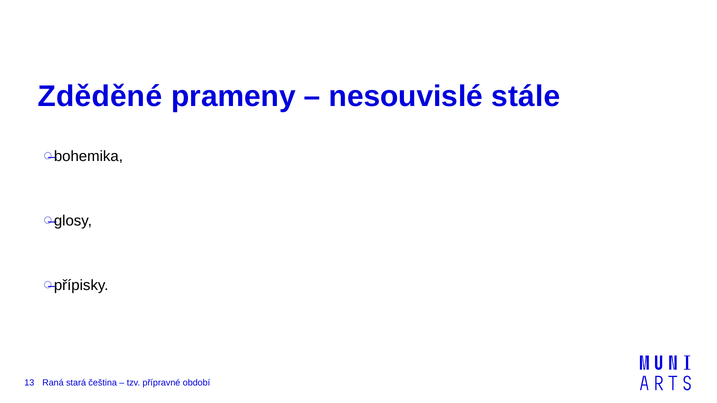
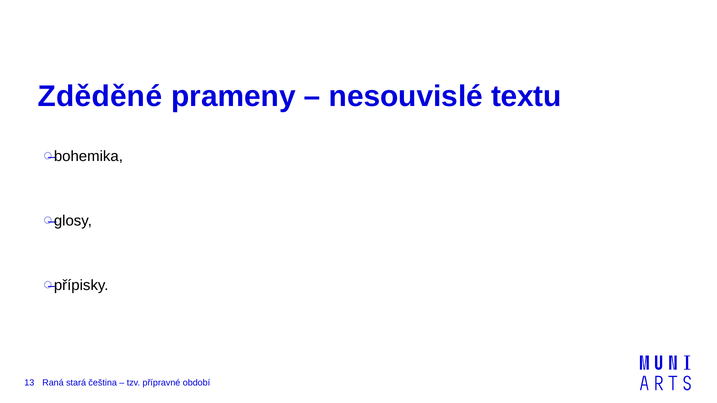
stále: stále -> textu (526, 96)
